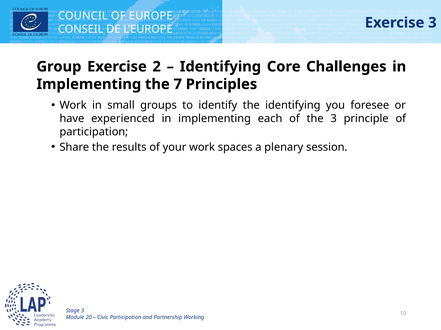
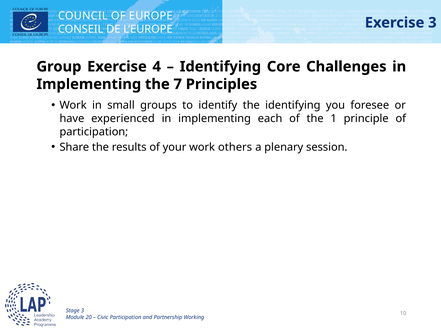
2: 2 -> 4 (157, 67)
the 3: 3 -> 1 (334, 119)
spaces: spaces -> others (235, 148)
